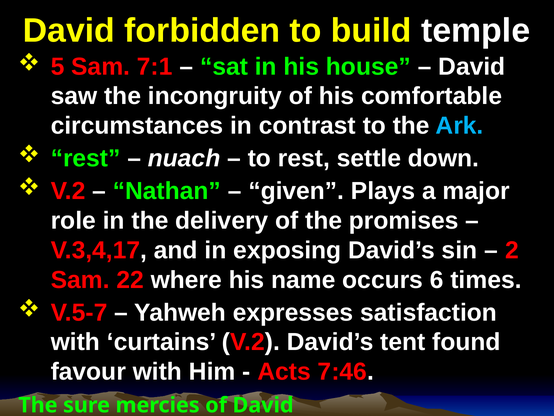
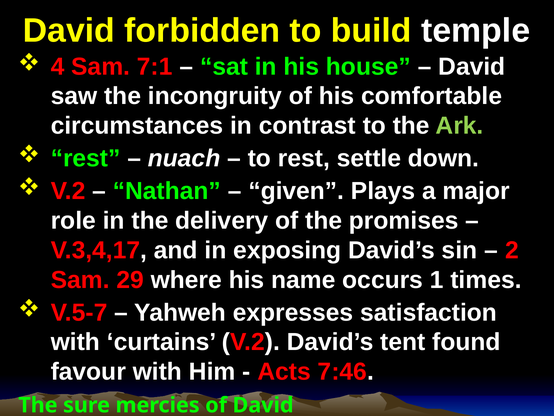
5: 5 -> 4 (58, 67)
Ark colour: light blue -> light green (460, 126)
22: 22 -> 29 (130, 280)
6: 6 -> 1 (437, 280)
